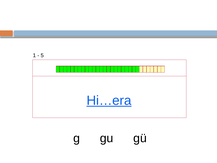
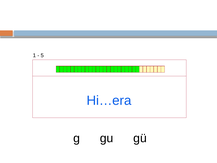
Hi…era underline: present -> none (109, 100)
